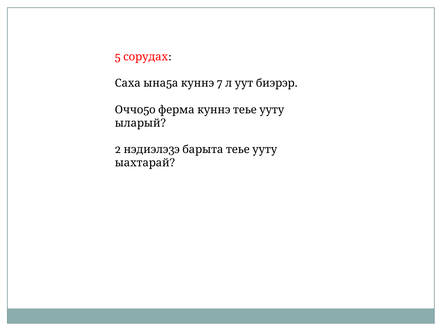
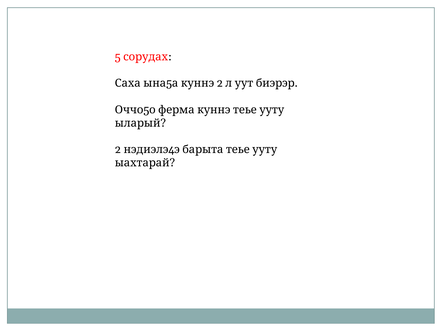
5 7: 7 -> 2 (220, 83)
3: 3 -> 4 (171, 150)
